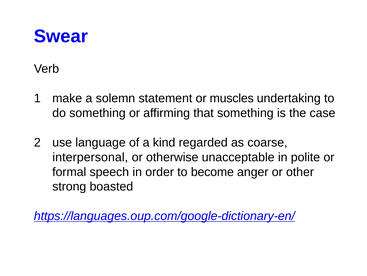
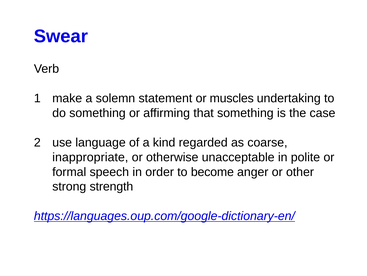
interpersonal: interpersonal -> inappropriate (90, 157)
boasted: boasted -> strength (111, 186)
